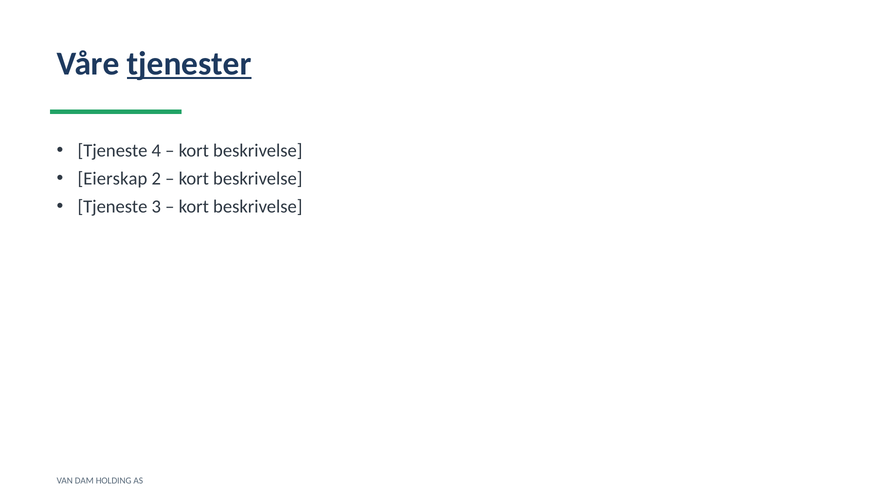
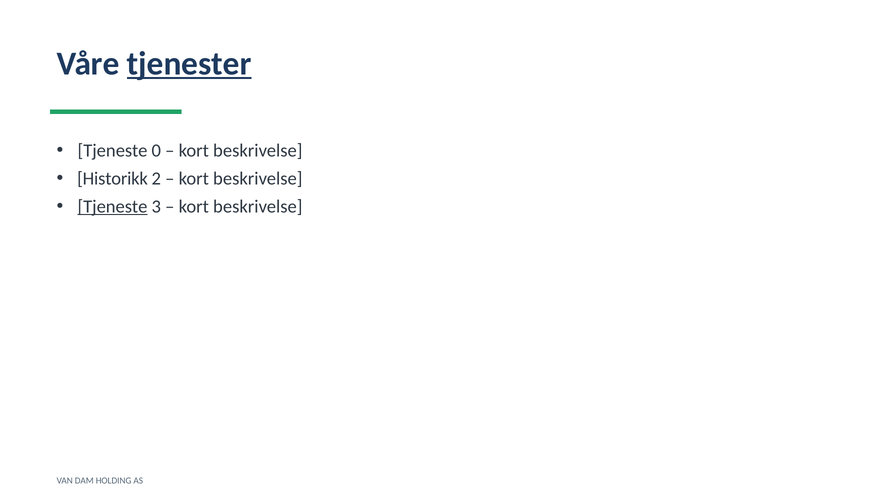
4: 4 -> 0 (156, 151)
Eierskap: Eierskap -> Historikk (113, 179)
Tjeneste underline: none -> present (112, 207)
